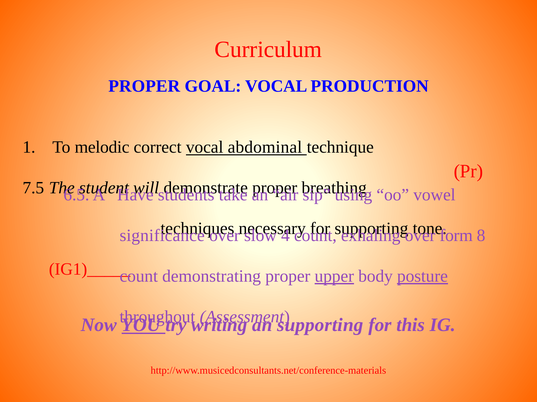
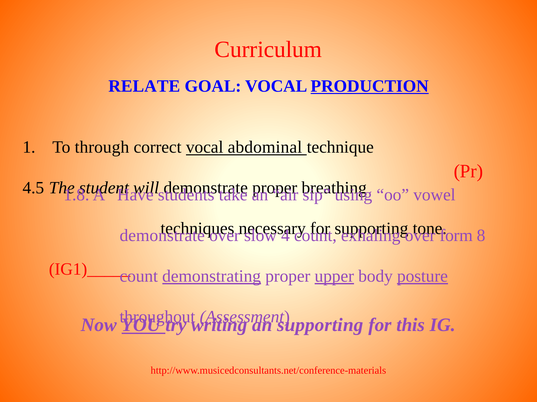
PROPER: PROPER -> RELATE (144, 86)
PRODUCTION underline: none -> present (370, 86)
melodic: melodic -> through (102, 147)
7.5: 7.5 -> 4.5 (33, 188)
6.5: 6.5 -> 1.8 (76, 195)
significance: significance -> demonstrate (162, 236)
demonstrating underline: none -> present (212, 277)
